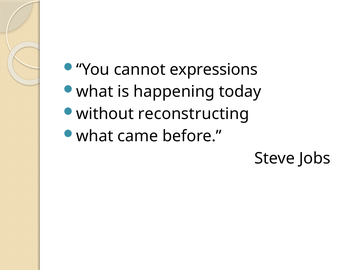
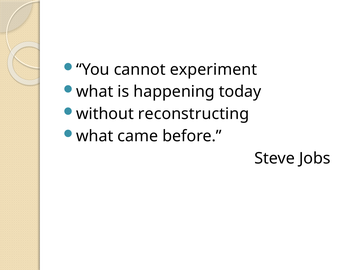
expressions: expressions -> experiment (214, 69)
